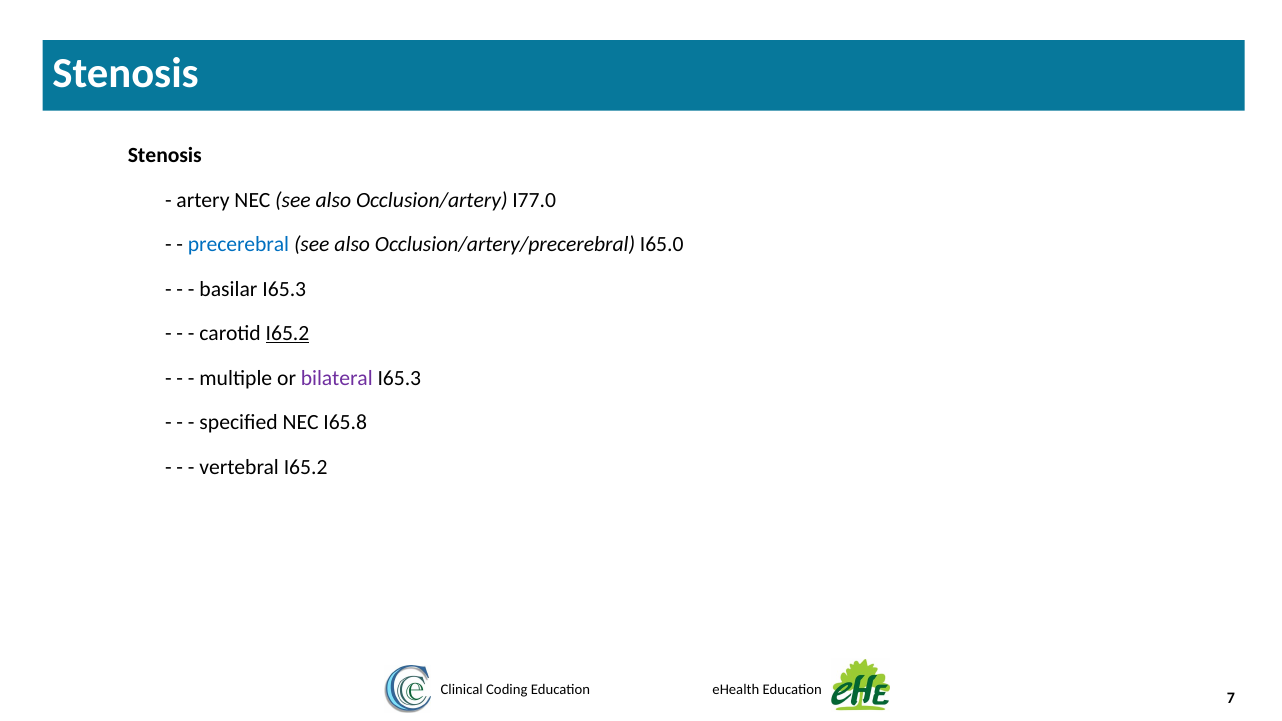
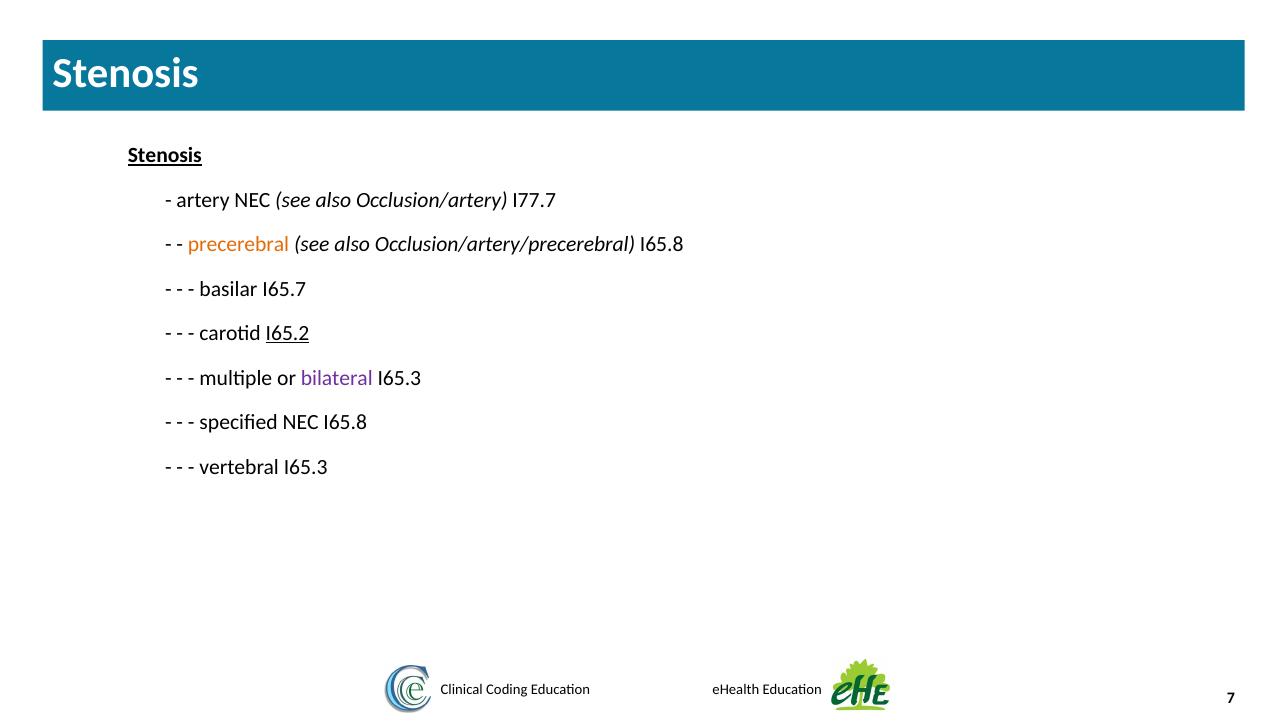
Stenosis underline: none -> present (165, 156)
I77.0: I77.0 -> I77.7 (534, 200)
precerebral colour: blue -> orange (239, 245)
Occlusion/artery/precerebral I65.0: I65.0 -> I65.8 (662, 245)
basilar I65.3: I65.3 -> I65.7 (284, 289)
vertebral I65.2: I65.2 -> I65.3 (306, 467)
